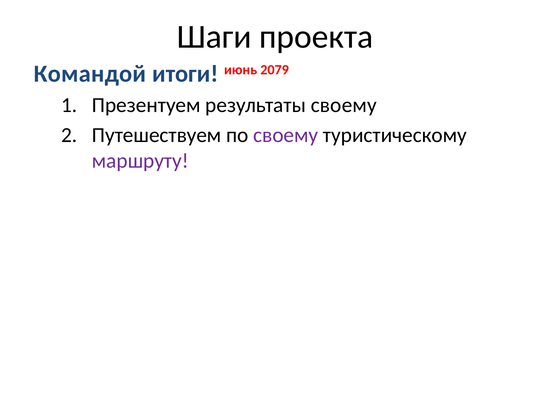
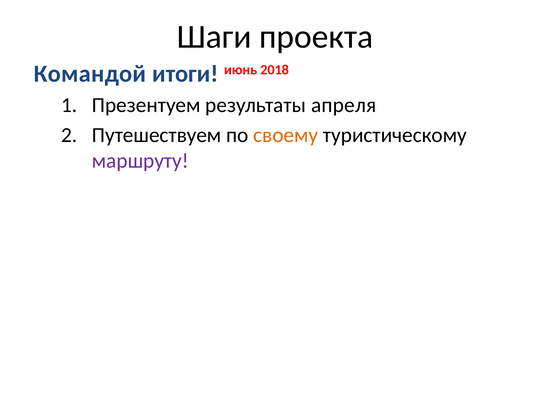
2079: 2079 -> 2018 (275, 70)
результаты своему: своему -> апреля (344, 105)
своему colour: purple -> orange (286, 135)
